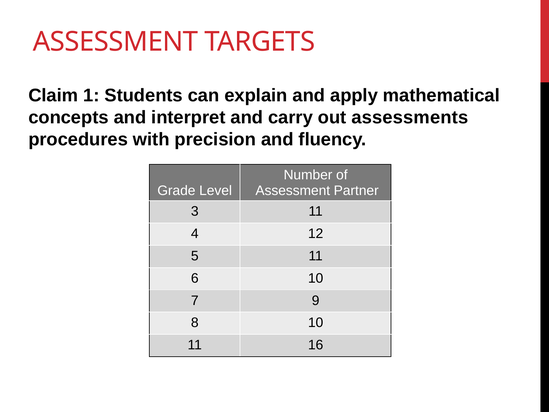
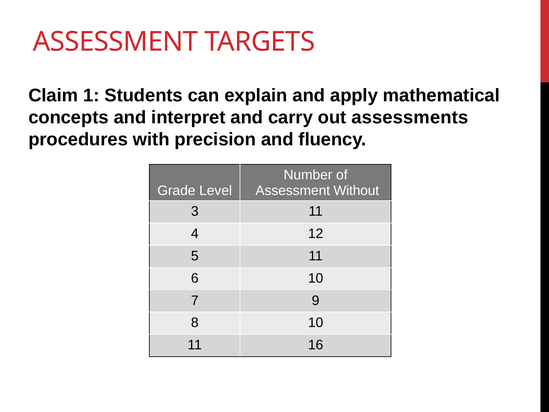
Partner: Partner -> Without (356, 190)
